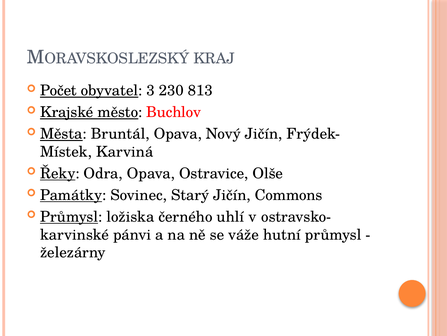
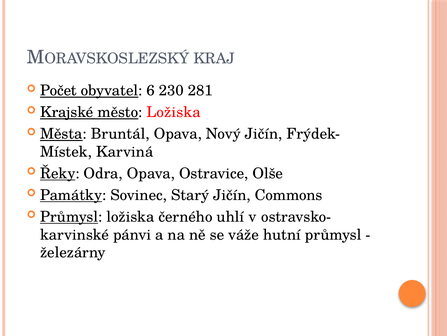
3: 3 -> 6 (151, 90)
813: 813 -> 281 (200, 90)
město Buchlov: Buchlov -> Ložiska (174, 112)
